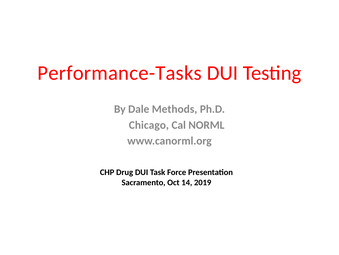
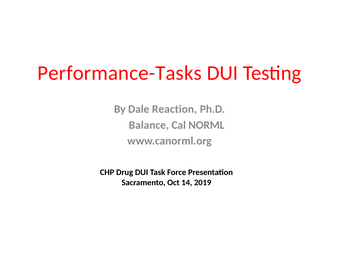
Methods: Methods -> Reaction (175, 109)
Chicago: Chicago -> Balance (149, 125)
